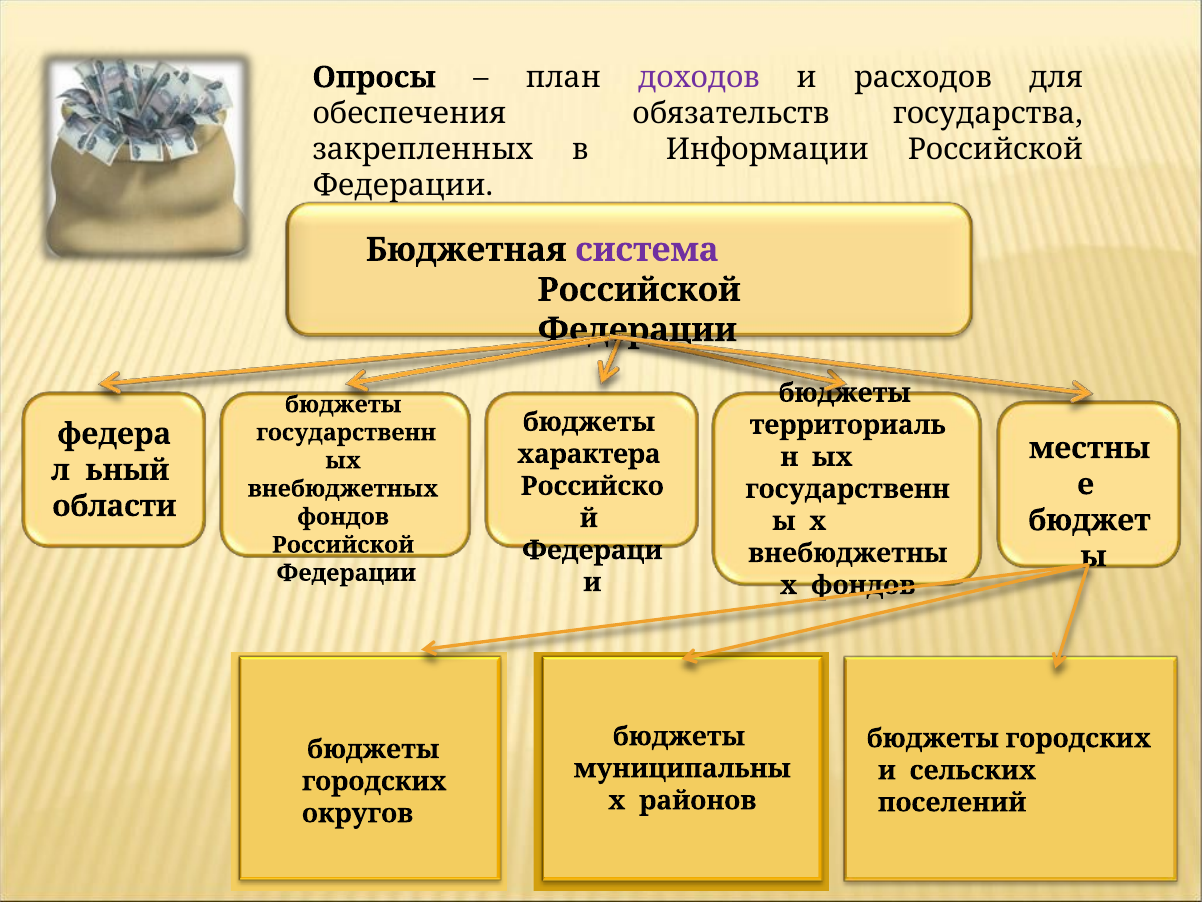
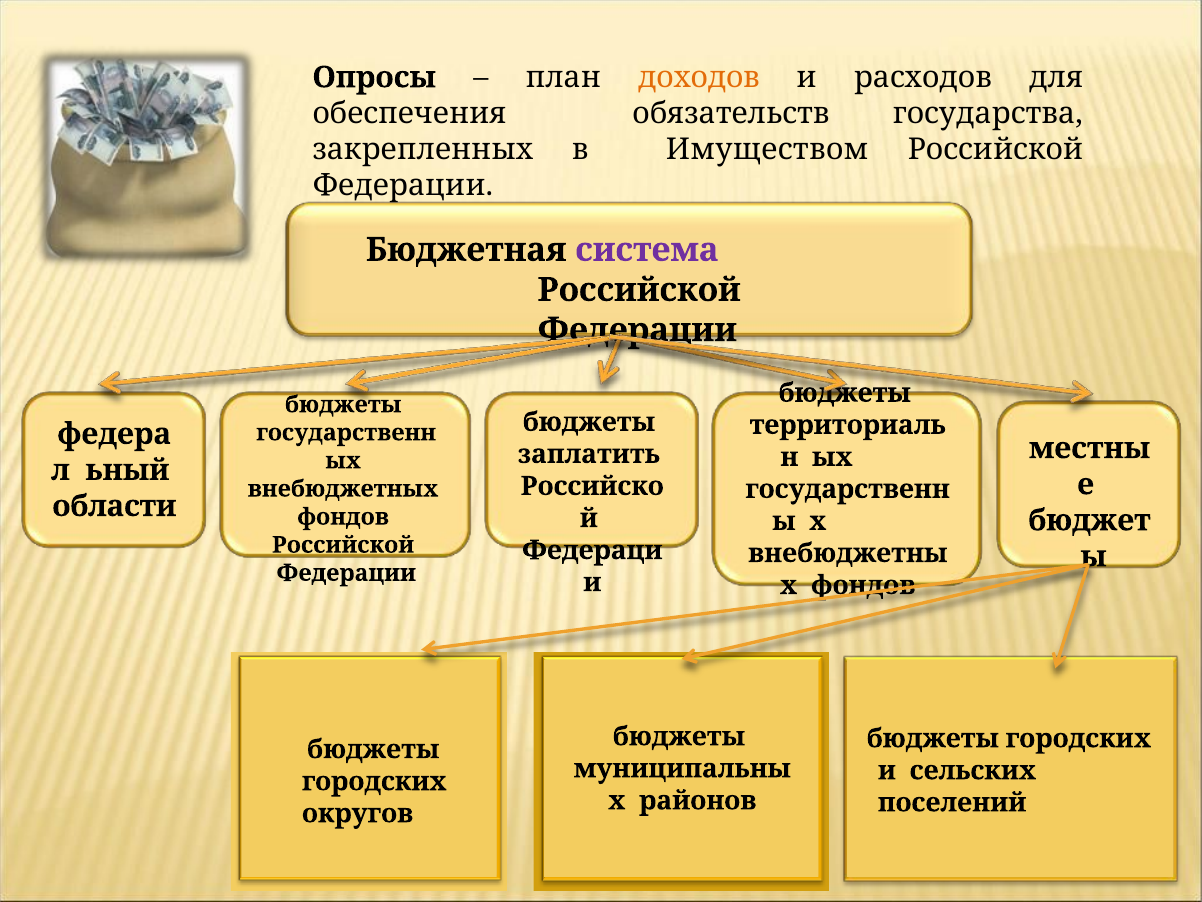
доходов colour: purple -> orange (699, 77)
Информации: Информации -> Имуществом (767, 149)
характера: характера -> заплатить (589, 454)
